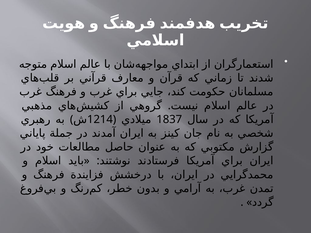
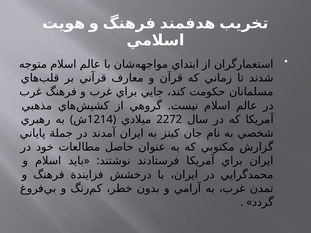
1837: 1837 -> 2272 (169, 120)
